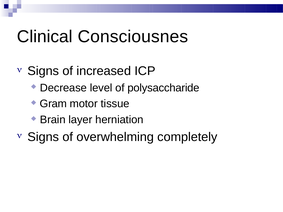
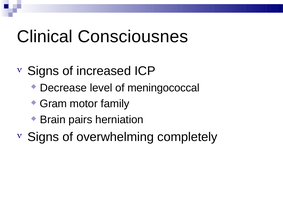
polysaccharide: polysaccharide -> meningococcal (164, 88)
tissue: tissue -> family (115, 104)
layer: layer -> pairs (80, 120)
